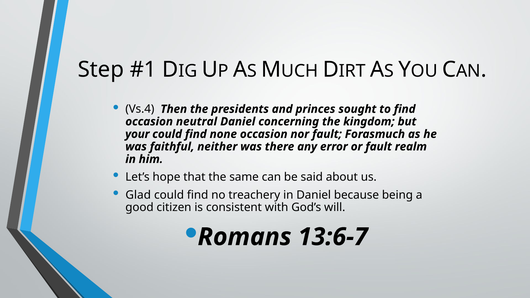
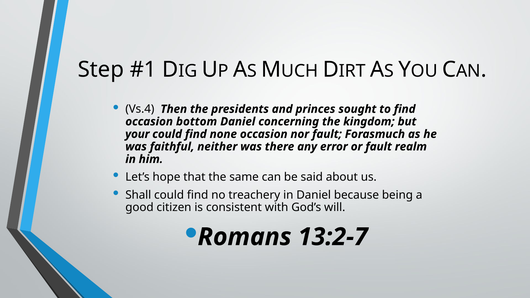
neutral: neutral -> bottom (197, 122)
Glad: Glad -> Shall (138, 195)
13:6-7: 13:6-7 -> 13:2-7 (333, 237)
